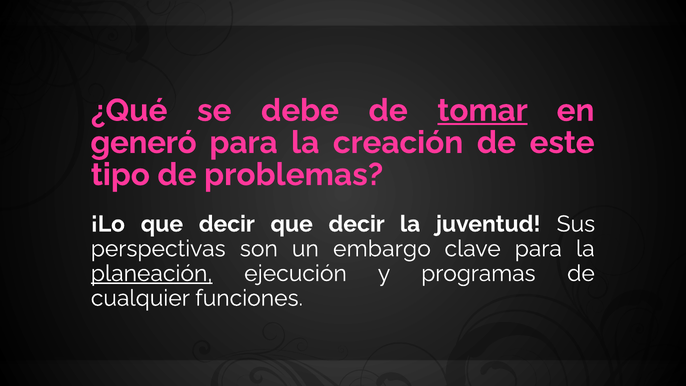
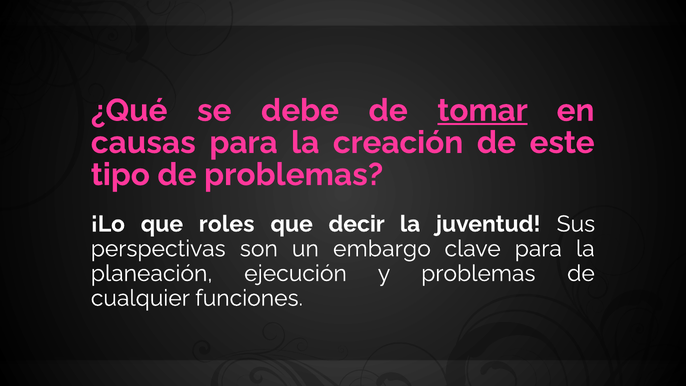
generó: generó -> causas (143, 143)
¡Lo que decir: decir -> roles (227, 224)
planeación underline: present -> none (152, 273)
y programas: programas -> problemas (478, 273)
